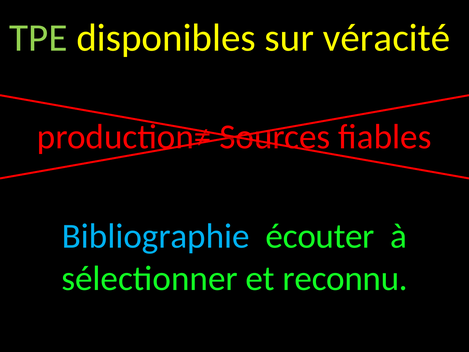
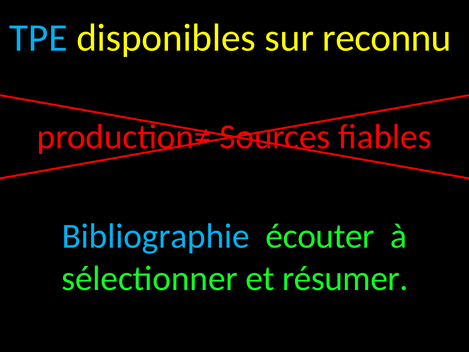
TPE colour: light green -> light blue (38, 38)
véracité: véracité -> reconnu (387, 38)
reconnu: reconnu -> résumer (345, 278)
